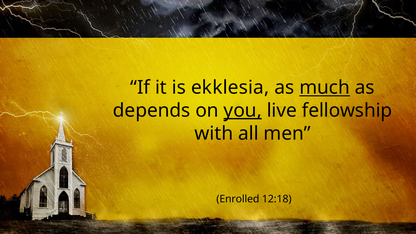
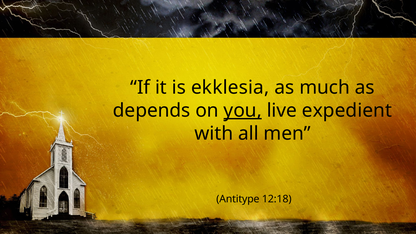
much underline: present -> none (325, 88)
fellowship: fellowship -> expedient (347, 111)
Enrolled: Enrolled -> Antitype (238, 199)
